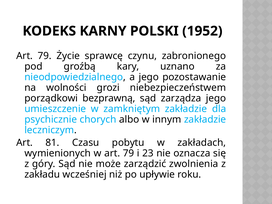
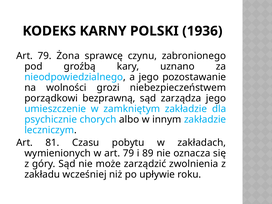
1952: 1952 -> 1936 (202, 31)
Życie: Życie -> Żona (68, 56)
23: 23 -> 89 (148, 153)
